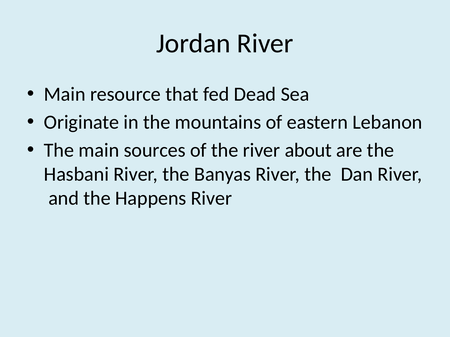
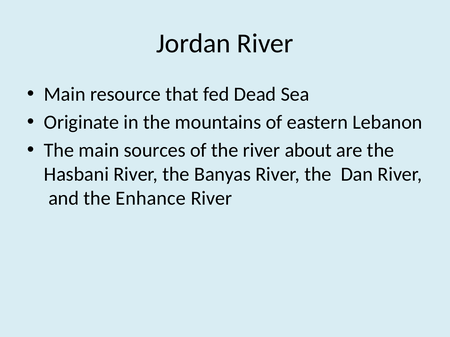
Happens: Happens -> Enhance (151, 199)
